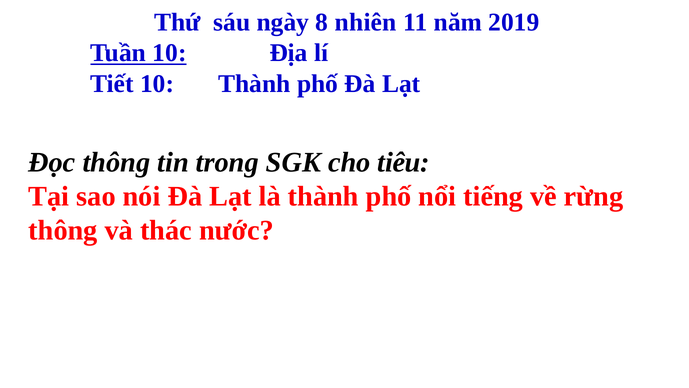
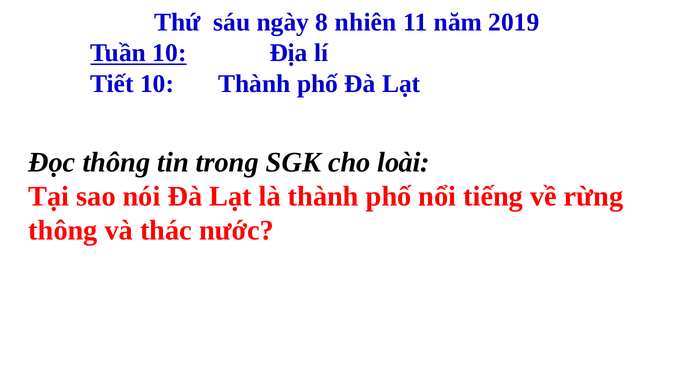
tiêu: tiêu -> loài (404, 162)
